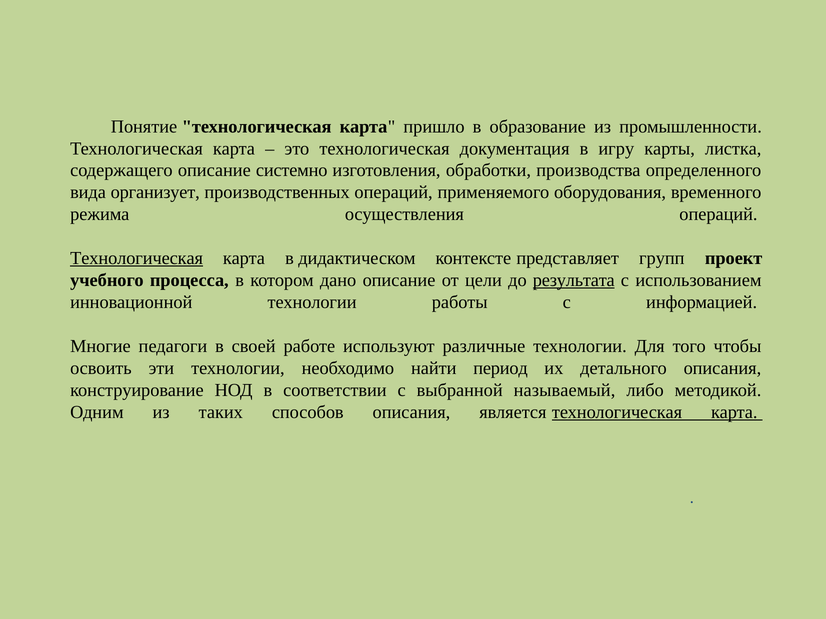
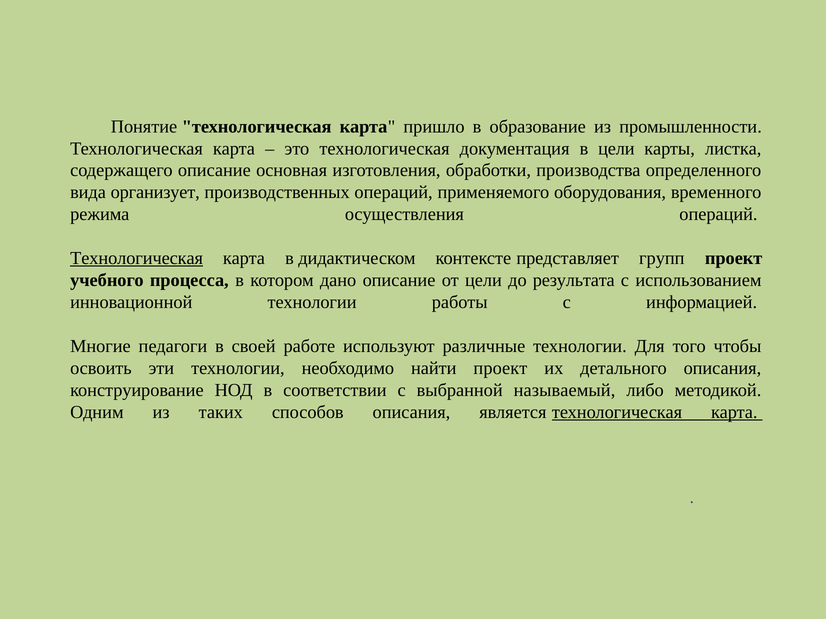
в игру: игру -> цели (616, 149)
системно: системно -> основная (292, 171)
результата underline: present -> none (574, 280)
найти период: период -> проект (500, 368)
